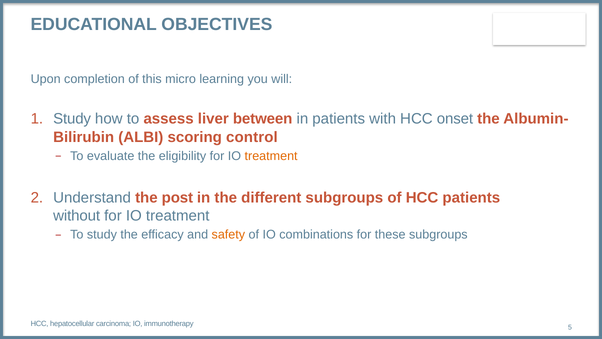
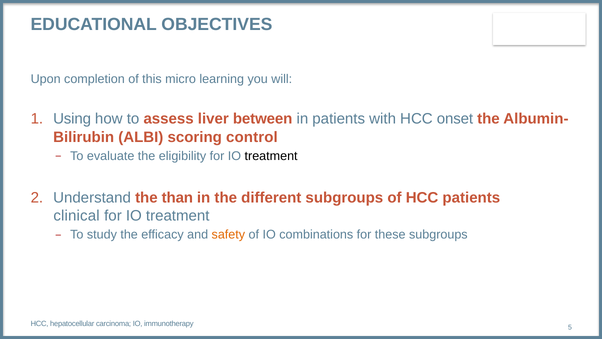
Study: Study -> Using (72, 119)
treatment colour: orange -> black (271, 156)
post: post -> than (177, 198)
without: without -> clinical (77, 216)
